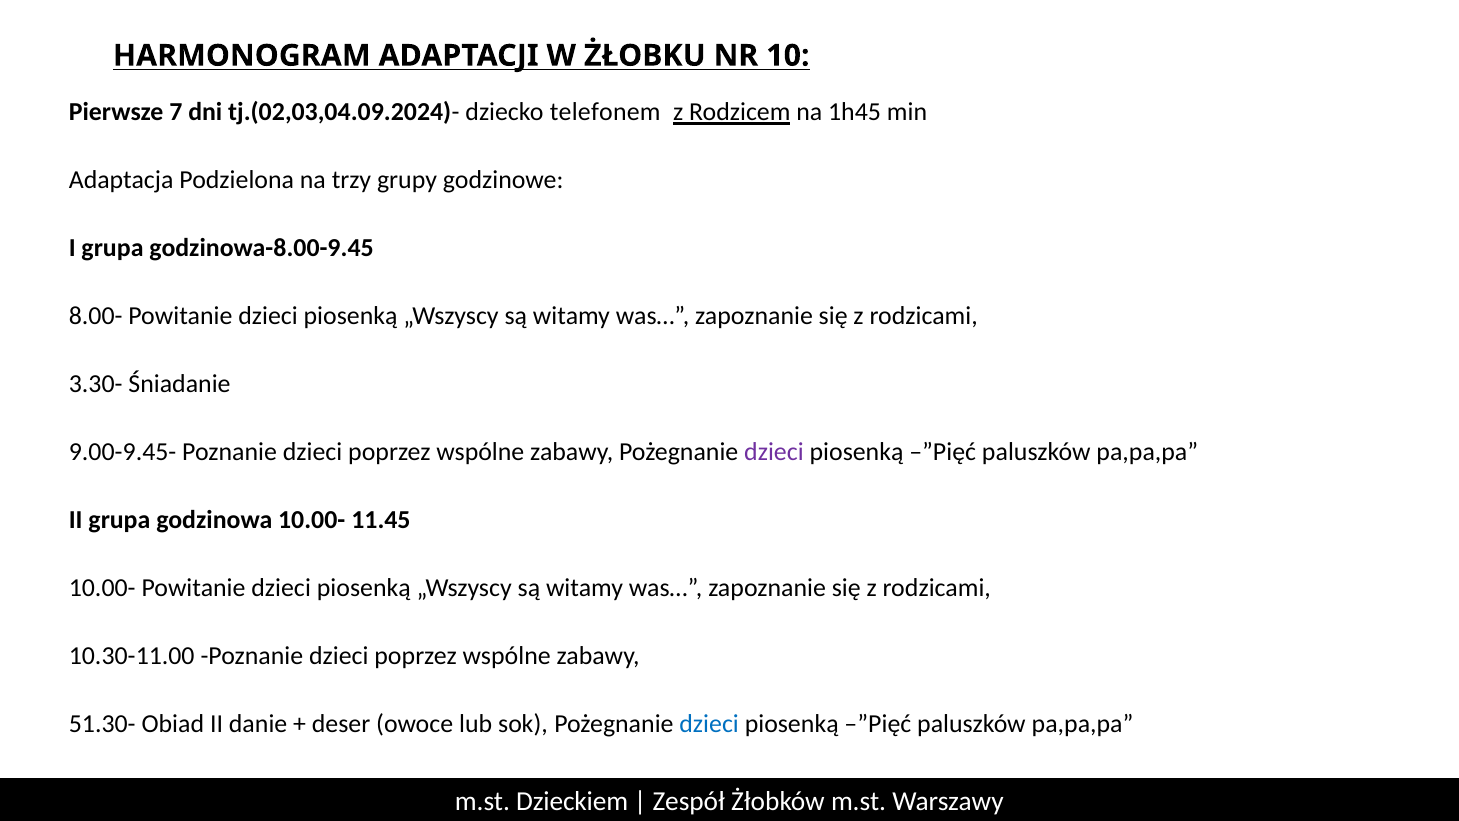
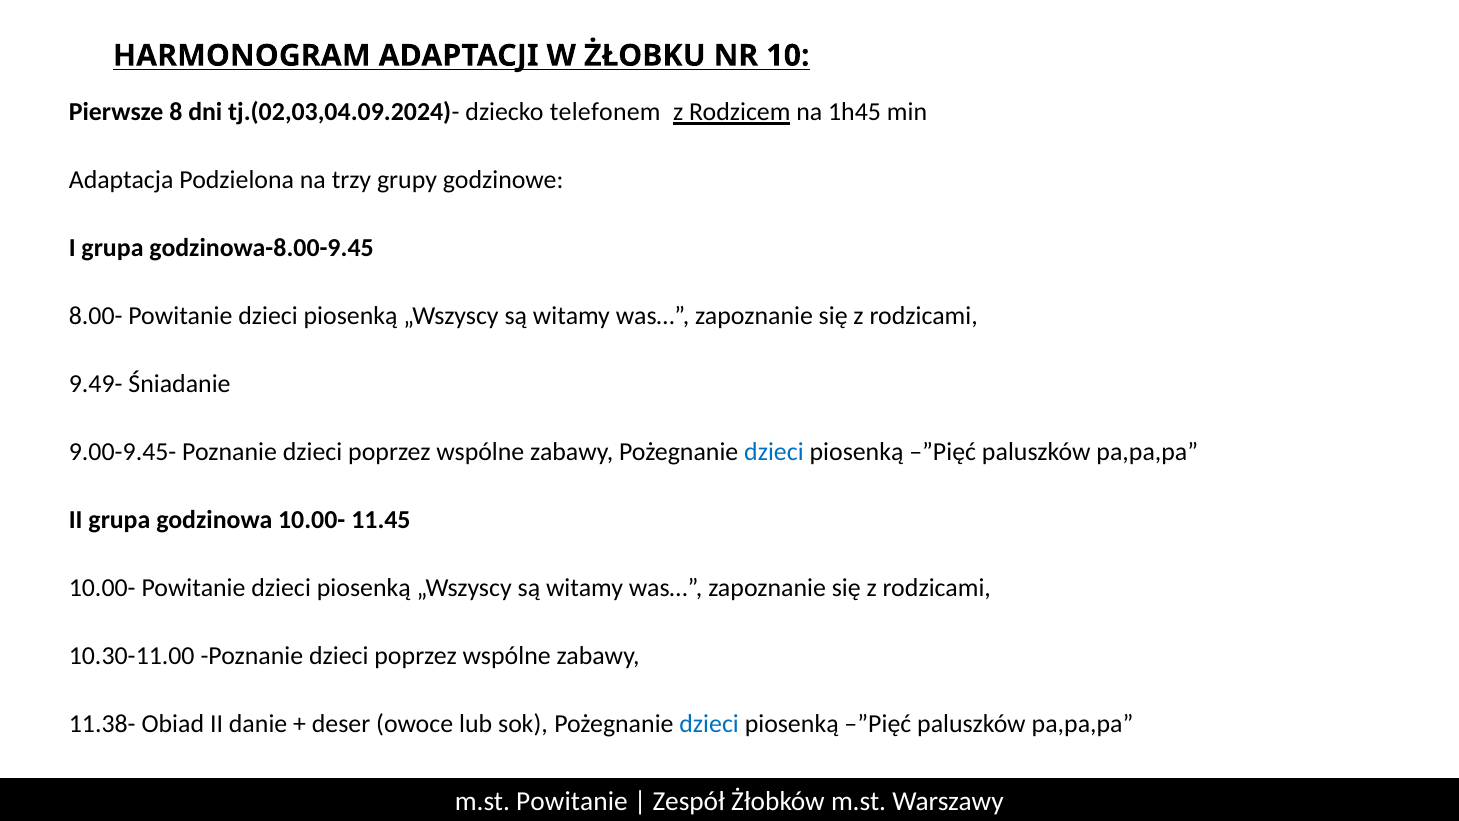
7: 7 -> 8 (176, 112)
3.30-: 3.30- -> 9.49- (96, 384)
dzieci colour: purple -> blue (774, 452)
51.30-: 51.30- -> 11.38- (102, 724)
m.st Dzieckiem: Dzieckiem -> Powitanie (572, 801)
